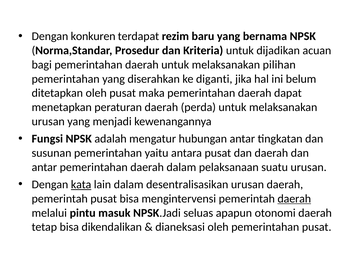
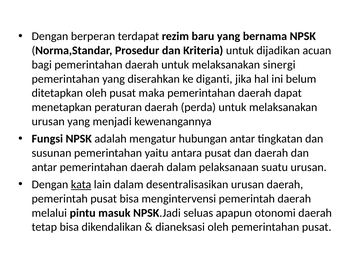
konkuren: konkuren -> berperan (93, 36)
pilihan: pilihan -> sinergi (279, 65)
daerah underline: present -> none (294, 199)
